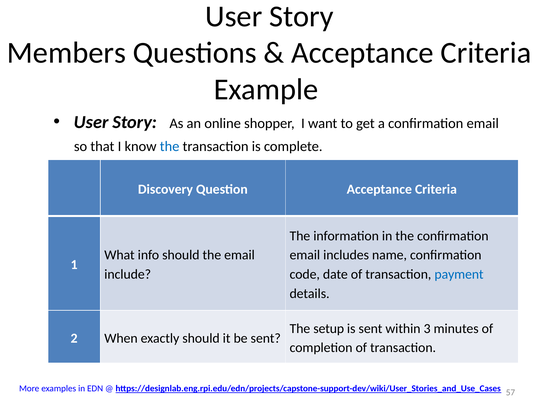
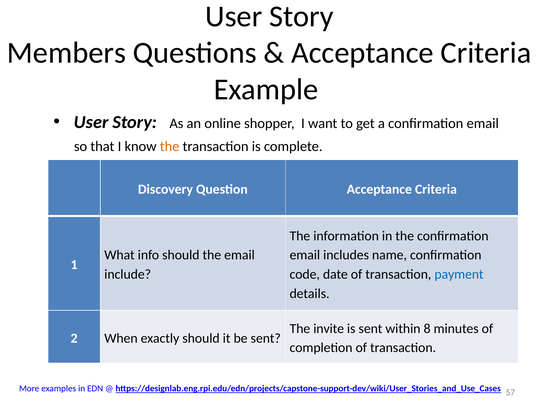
the colour: blue -> orange (170, 147)
setup: setup -> invite (329, 329)
3: 3 -> 8 (427, 329)
